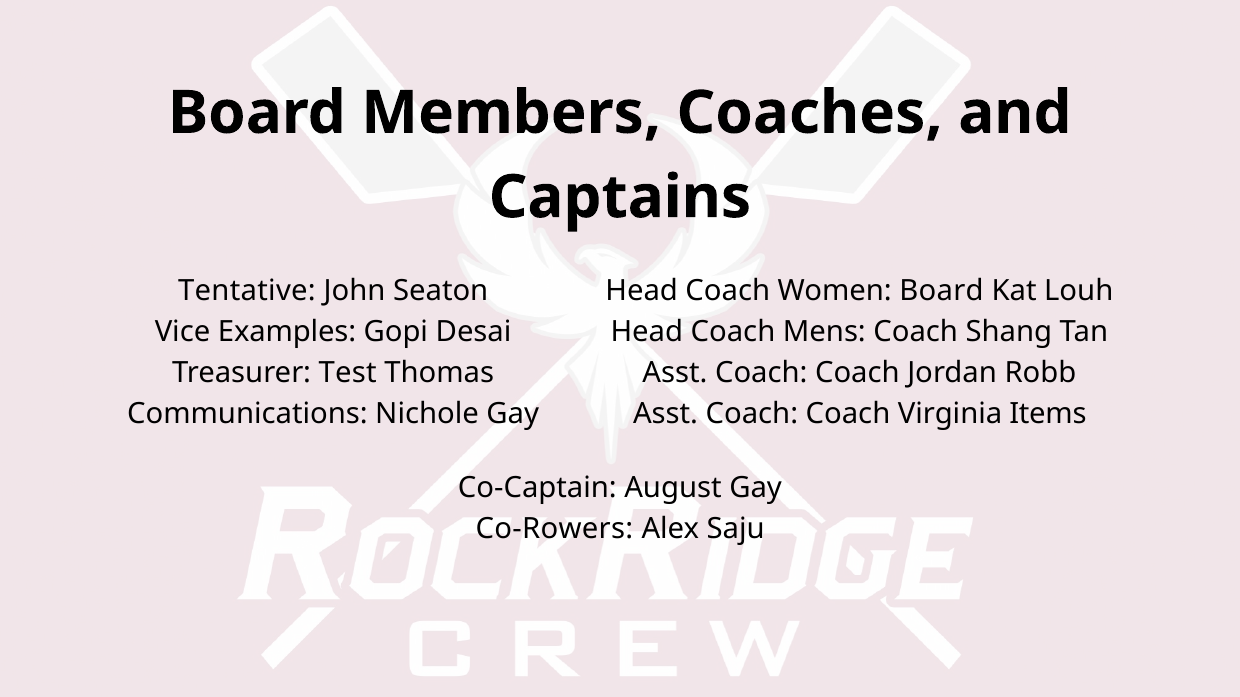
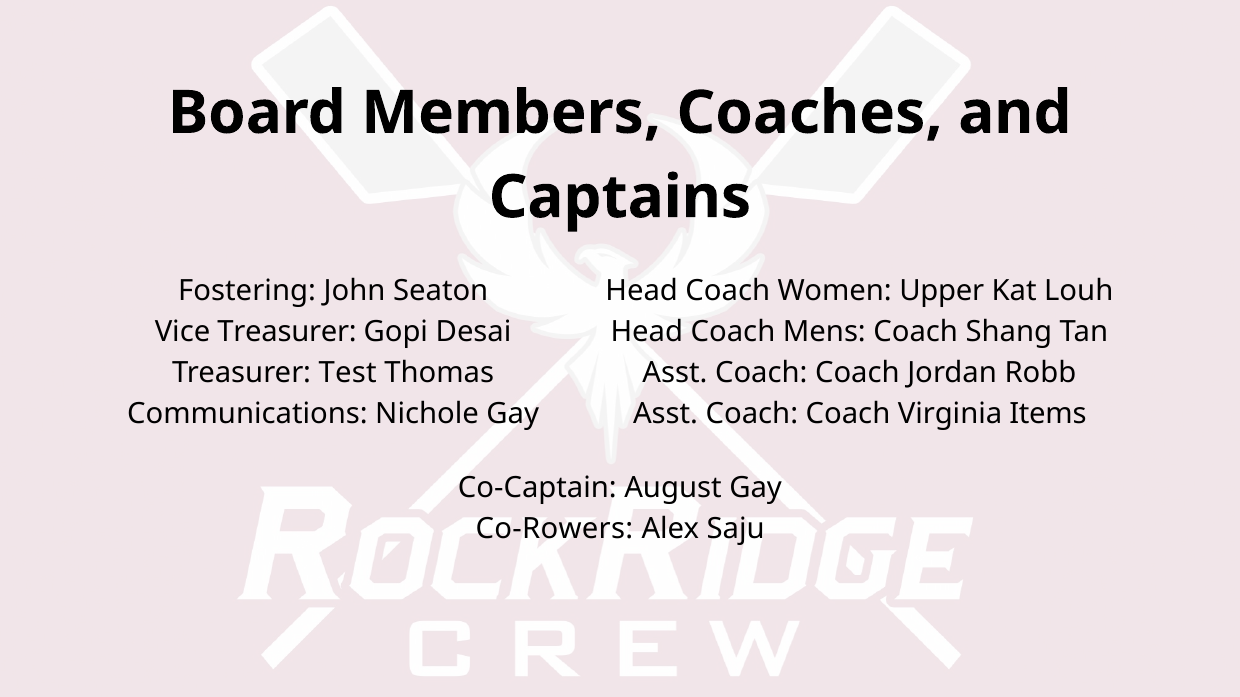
Tentative: Tentative -> Fostering (247, 291)
Women Board: Board -> Upper (942, 291)
Vice Examples: Examples -> Treasurer (287, 332)
